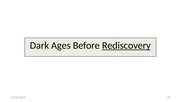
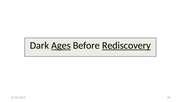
Ages underline: none -> present (61, 45)
